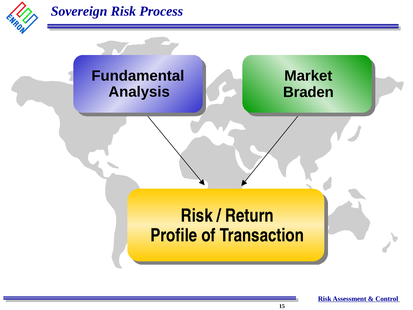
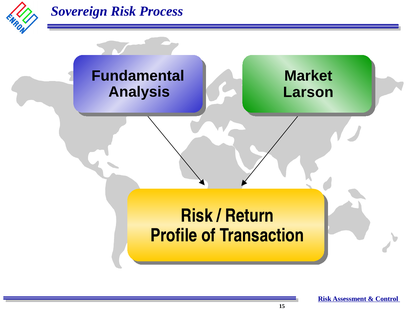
Braden: Braden -> Larson (308, 92)
